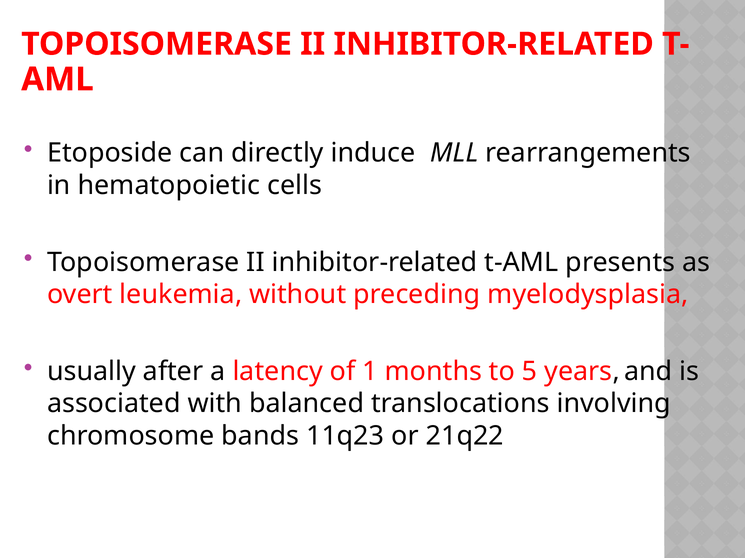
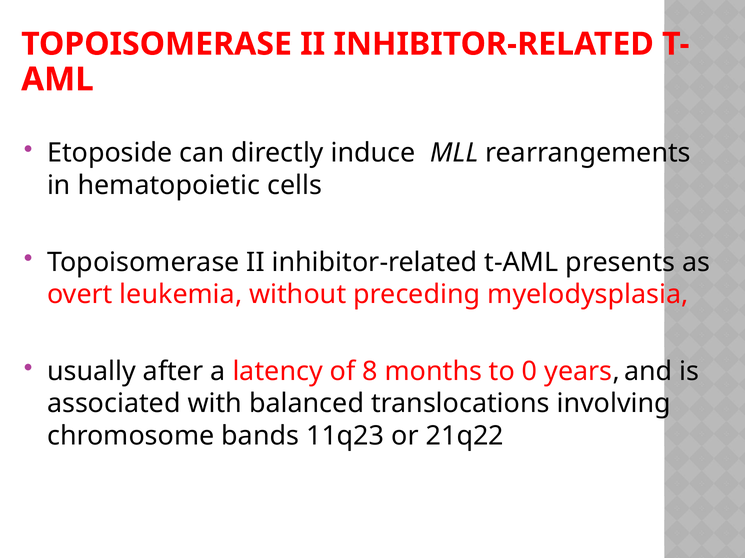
1: 1 -> 8 (370, 372)
5: 5 -> 0 (530, 372)
